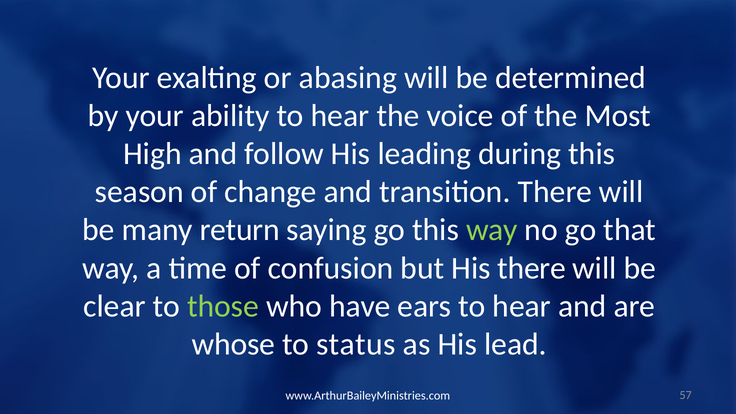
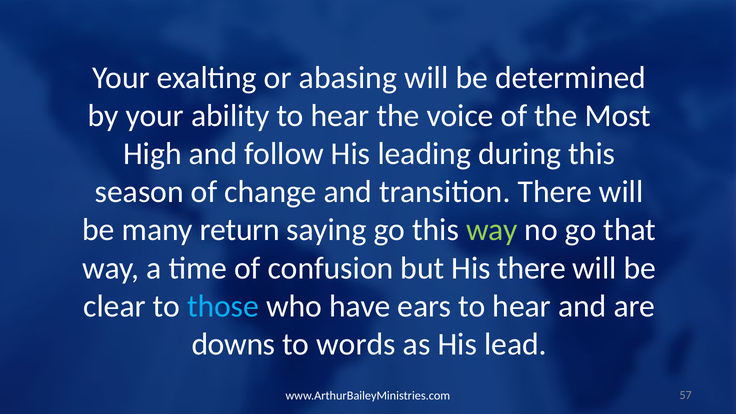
those colour: light green -> light blue (223, 306)
whose: whose -> downs (234, 344)
status: status -> words (356, 344)
